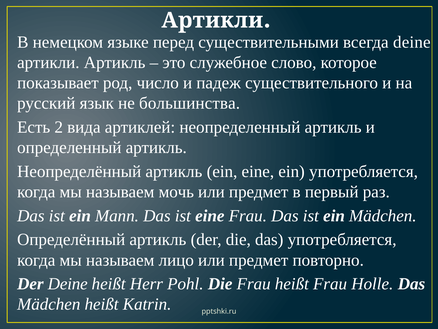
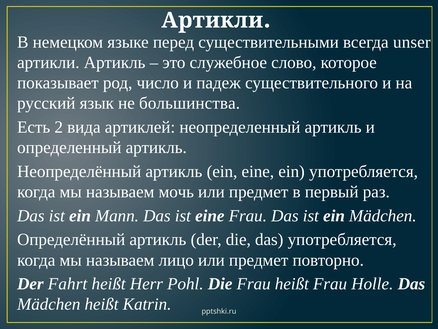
всегда deine: deine -> unser (412, 42)
Der Deine: Deine -> Fahrt (68, 283)
